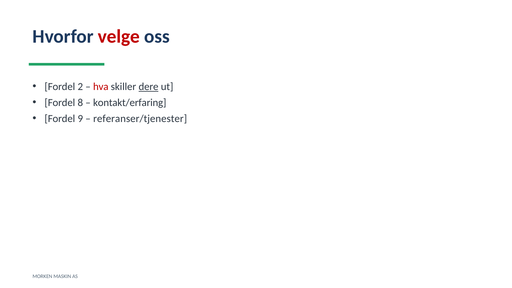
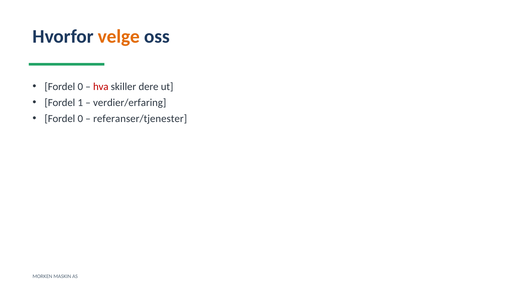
velge colour: red -> orange (119, 37)
2: 2 -> 0 (80, 87)
dere underline: present -> none (149, 87)
8: 8 -> 1 (80, 103)
kontakt/erfaring: kontakt/erfaring -> verdier/erfaring (130, 103)
9: 9 -> 0 (80, 119)
